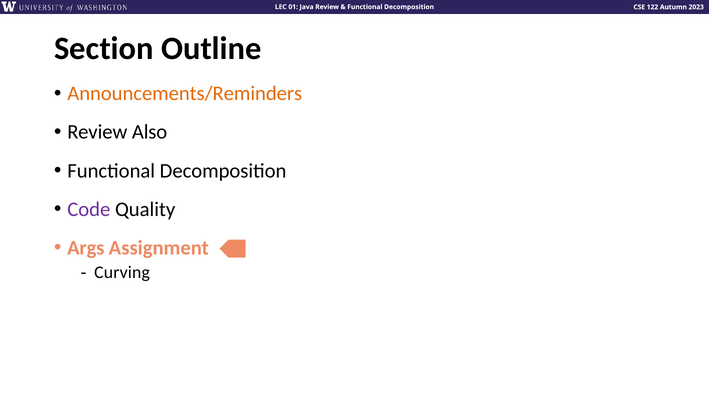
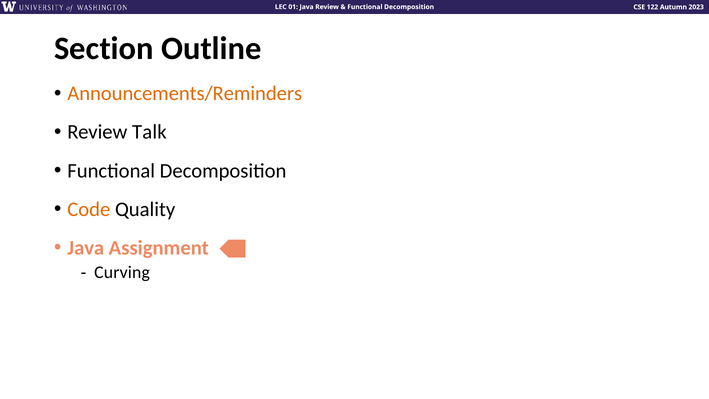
Also: Also -> Talk (149, 132)
Code colour: purple -> orange (89, 209)
Args: Args -> Java (86, 248)
